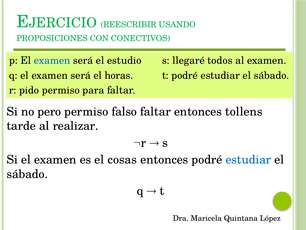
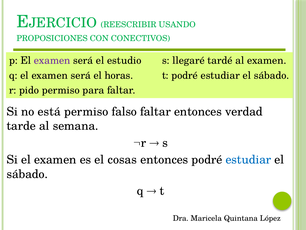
examen colour: blue -> purple (52, 60)
todos: todos -> tardé (220, 60)
pero: pero -> está (49, 111)
tollens: tollens -> verdad (244, 111)
realizar: realizar -> semana (76, 126)
